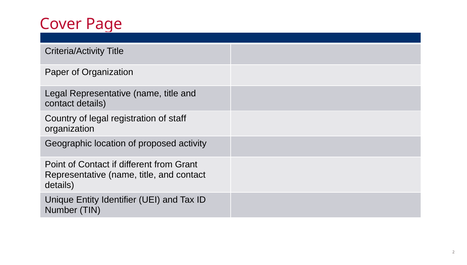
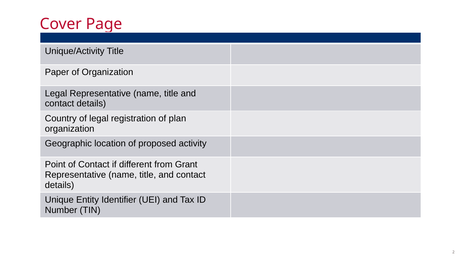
Criteria/Activity: Criteria/Activity -> Unique/Activity (75, 51)
staff: staff -> plan (177, 118)
